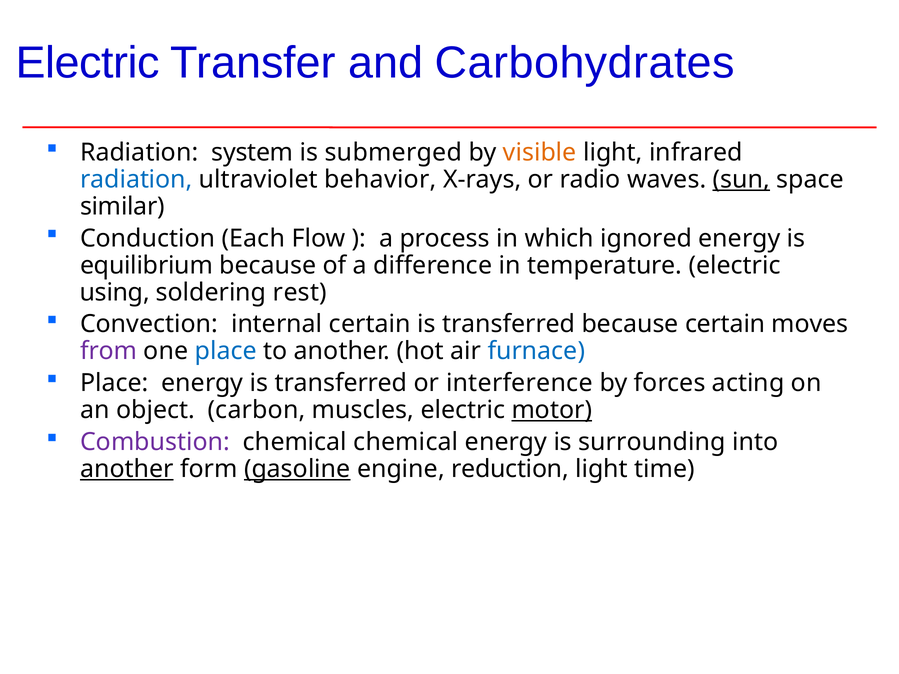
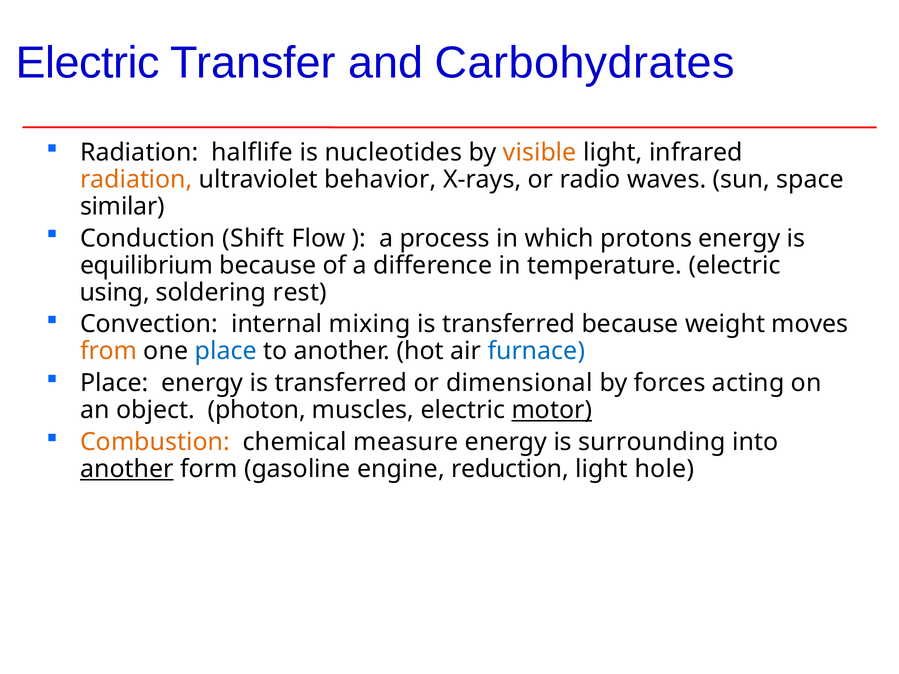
system: system -> halflife (252, 153)
submerged: submerged -> nucleotides (393, 153)
radiation colour: blue -> orange (136, 180)
sun underline: present -> none (741, 180)
Each: Each -> Shift (253, 238)
ignored: ignored -> protons (646, 238)
internal certain: certain -> mixing (370, 324)
because certain: certain -> weight (725, 324)
from colour: purple -> orange (109, 351)
interference: interference -> dimensional (519, 383)
carbon: carbon -> photon (257, 410)
Combustion colour: purple -> orange (155, 442)
chemical chemical: chemical -> measure (406, 442)
gasoline underline: present -> none (297, 469)
time: time -> hole (664, 469)
